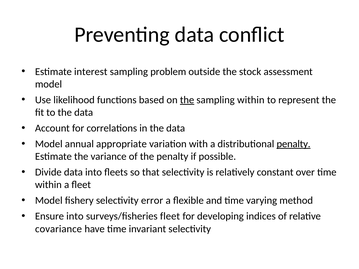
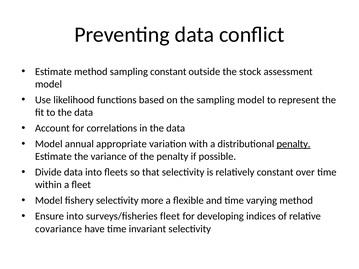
Estimate interest: interest -> method (91, 72)
sampling problem: problem -> constant (168, 72)
the underline: present -> none (187, 100)
sampling within: within -> model (251, 100)
error: error -> more (152, 201)
